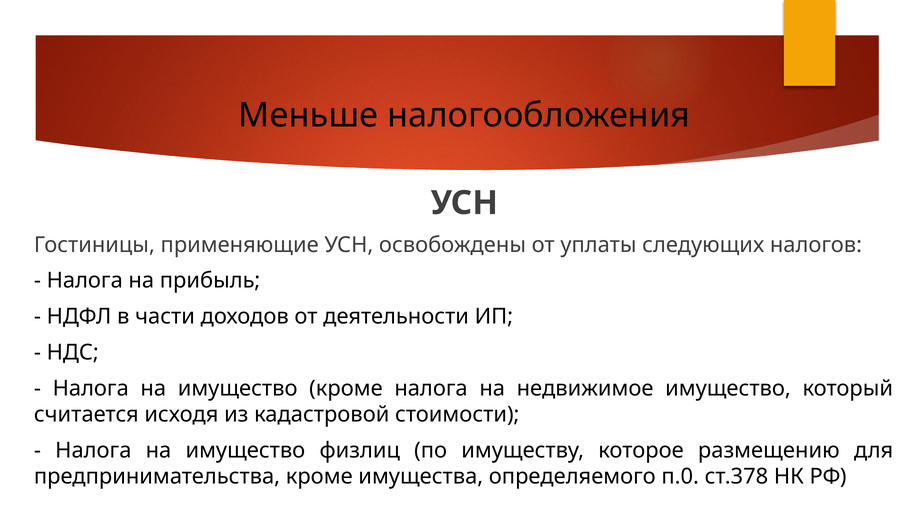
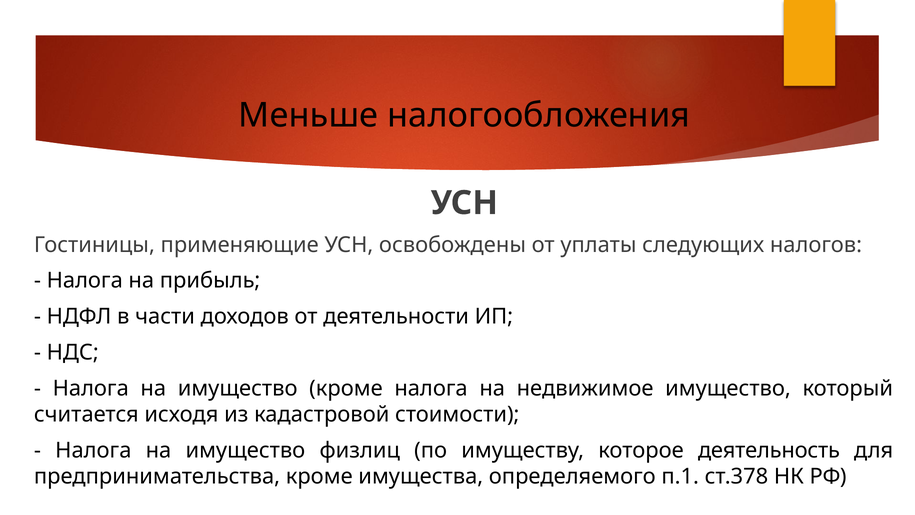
размещению: размещению -> деятельность (769, 450)
п.0: п.0 -> п.1 (680, 476)
